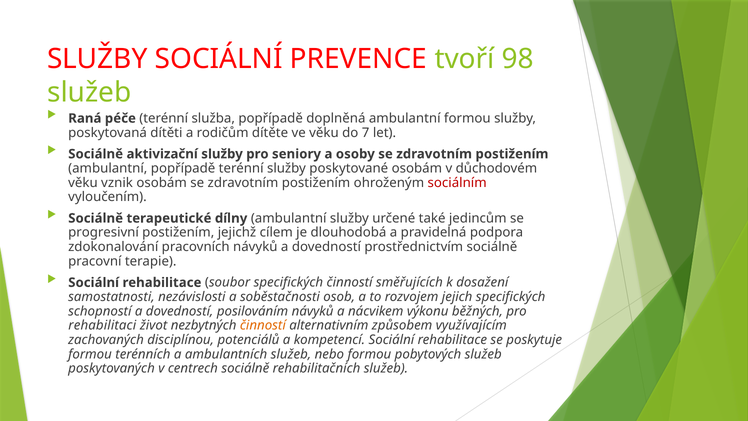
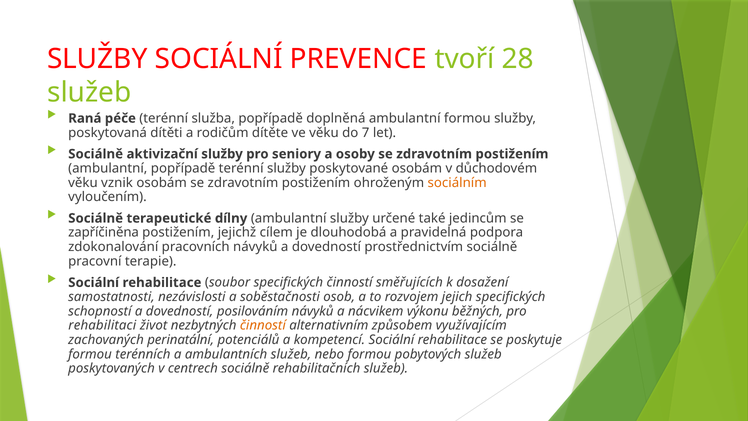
98: 98 -> 28 (518, 59)
sociálním colour: red -> orange (457, 183)
progresivní: progresivní -> zapříčiněna (104, 232)
disciplínou: disciplínou -> perinatální (181, 340)
